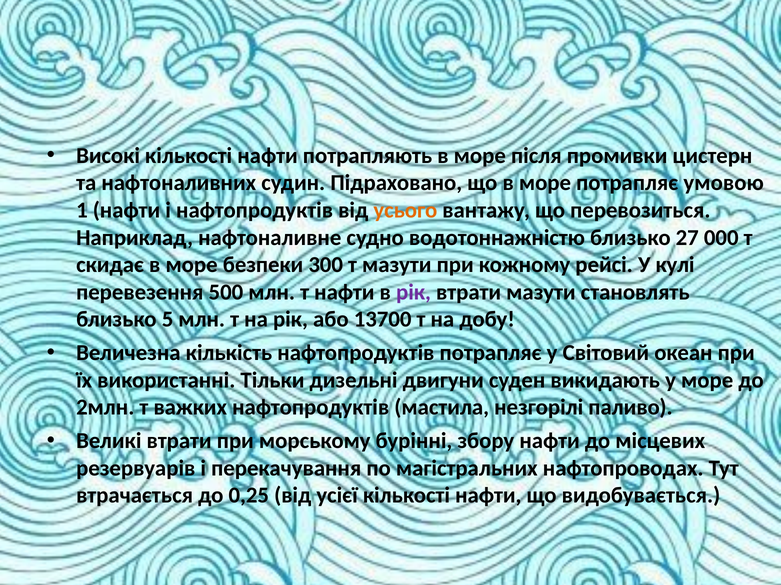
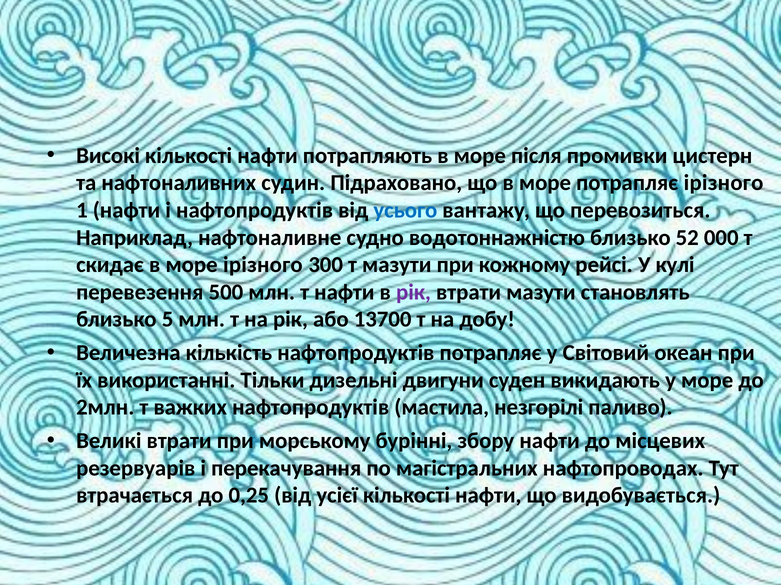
потрапляє умовою: умовою -> ірізного (724, 183)
усього colour: orange -> blue (405, 211)
27: 27 -> 52 (687, 238)
море безпеки: безпеки -> ірізного (263, 265)
